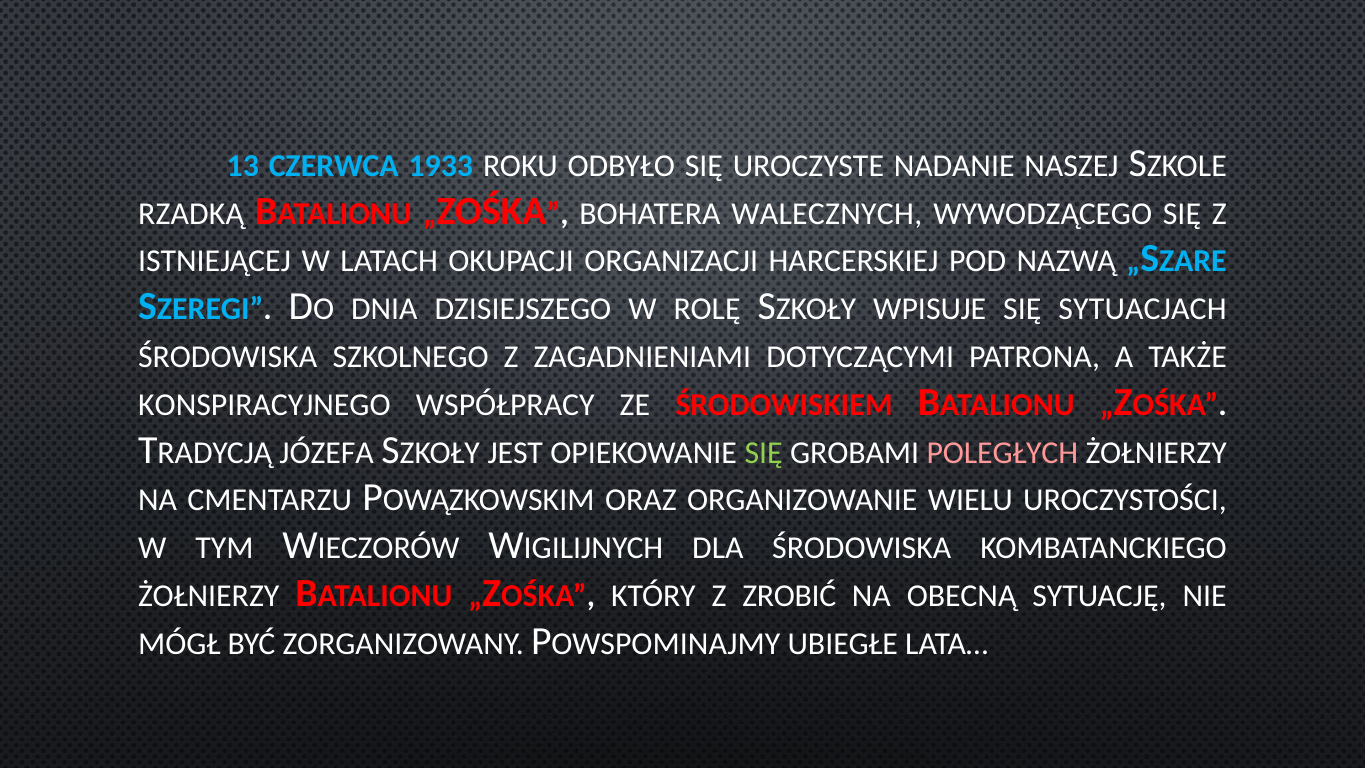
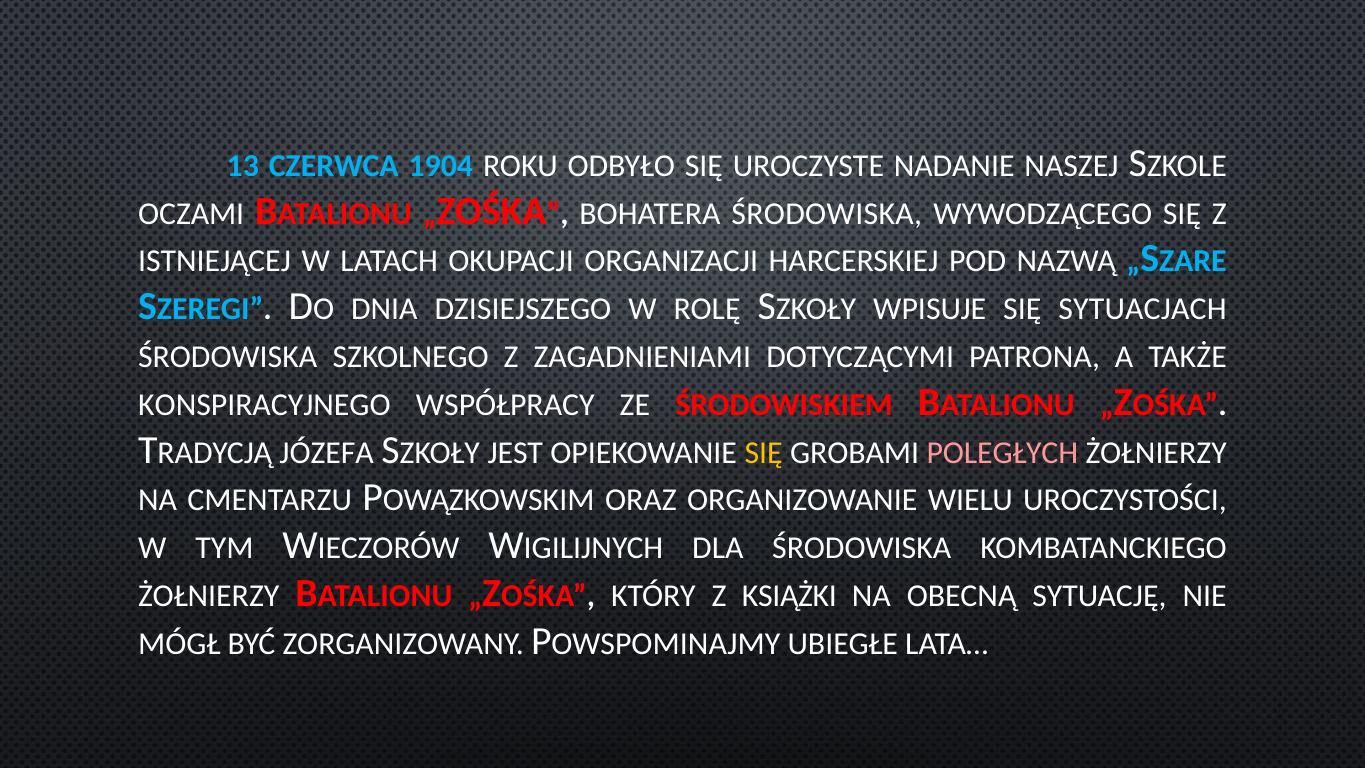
1933: 1933 -> 1904 (441, 166)
RZADKĄ: RZADKĄ -> OCZAMI (191, 213)
BOHATERA WALECZNYCH: WALECZNYCH -> ŚRODOWISKA (827, 213)
SIĘ colour: light green -> yellow (764, 452)
ZROBIĆ: ZROBIĆ -> KSIĄŻKI (789, 596)
